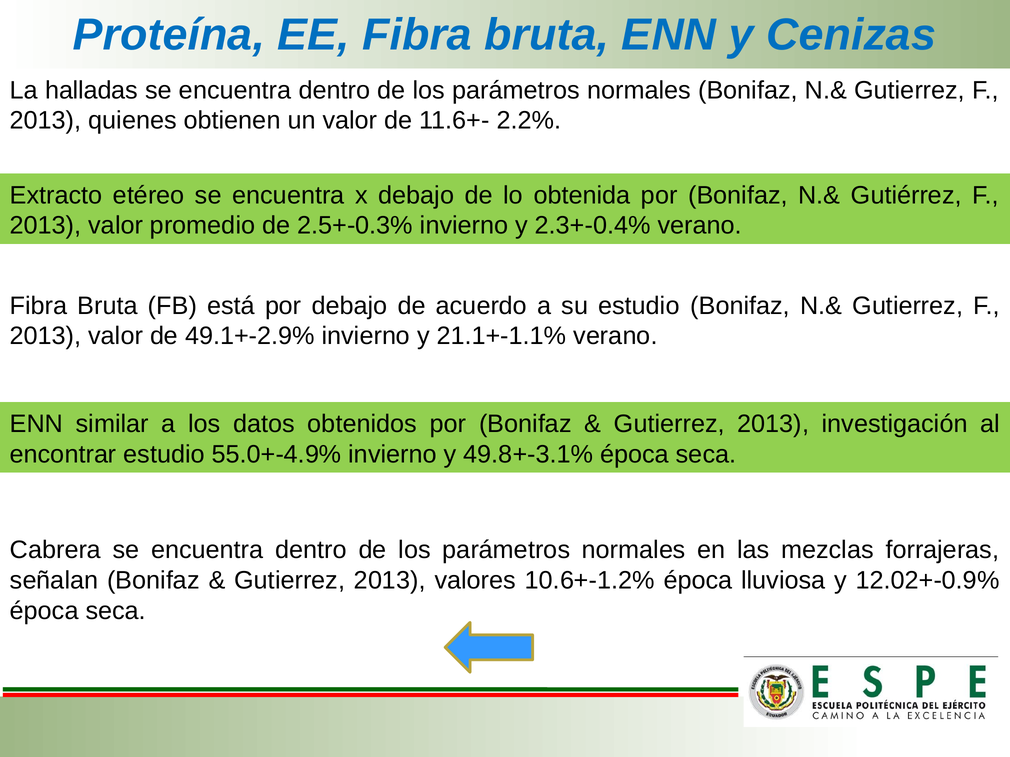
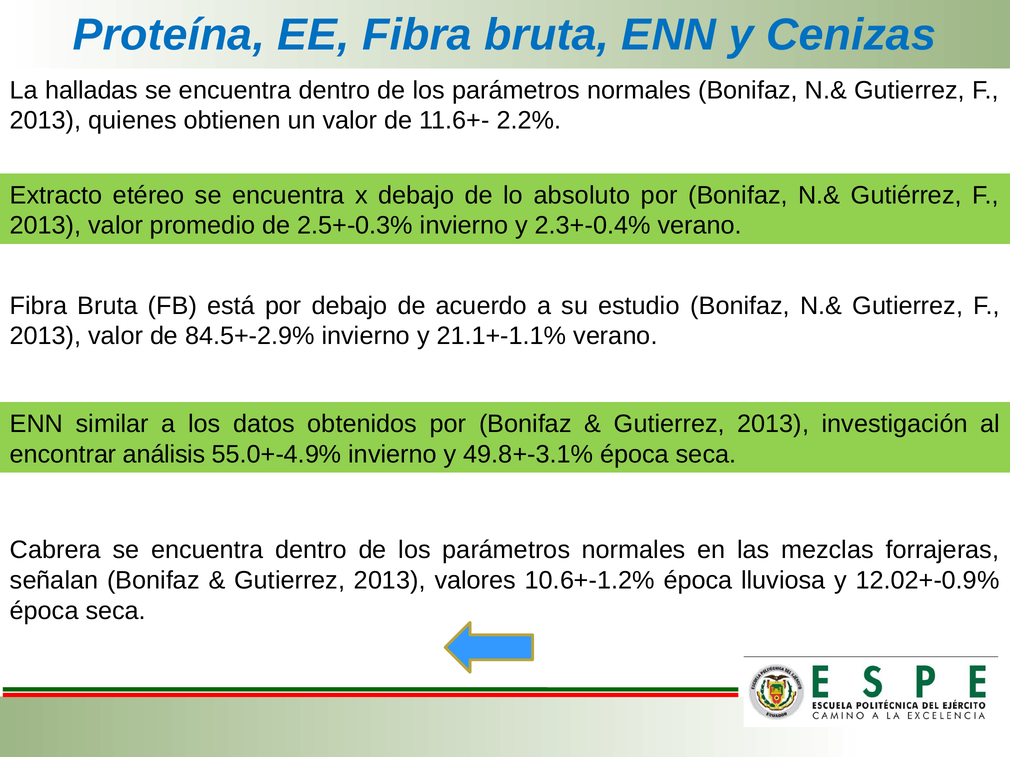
obtenida: obtenida -> absoluto (582, 195)
49.1+-2.9%: 49.1+-2.9% -> 84.5+-2.9% (250, 336)
encontrar estudio: estudio -> análisis (164, 455)
